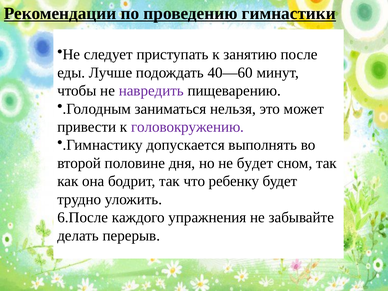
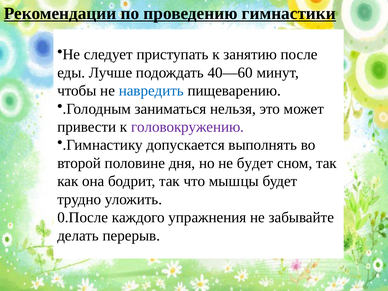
навредить colour: purple -> blue (151, 91)
ребенку: ребенку -> мышцы (234, 181)
6.После: 6.После -> 0.После (83, 217)
